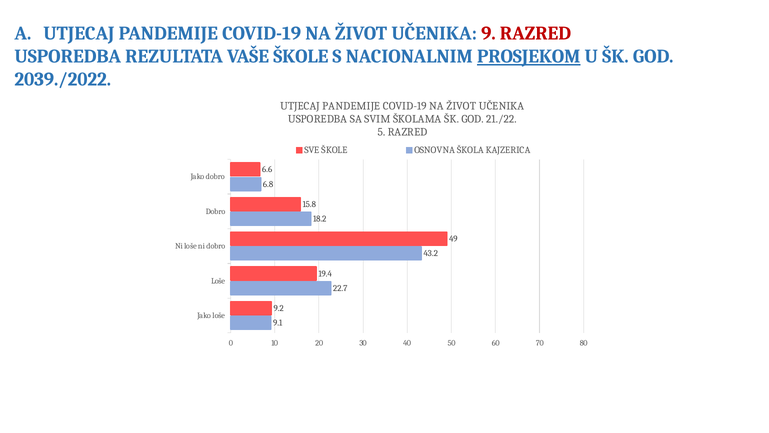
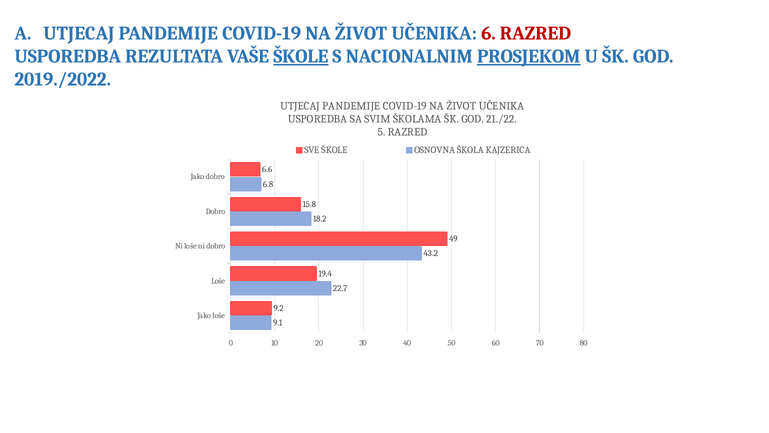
9: 9 -> 6 (488, 33)
ŠKOLE underline: none -> present (301, 56)
2039./2022: 2039./2022 -> 2019./2022 (63, 80)
